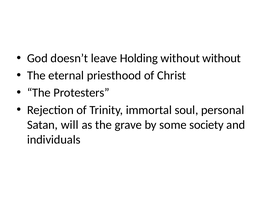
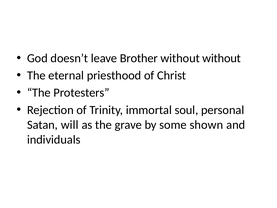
Holding: Holding -> Brother (139, 58)
society: society -> shown (206, 125)
